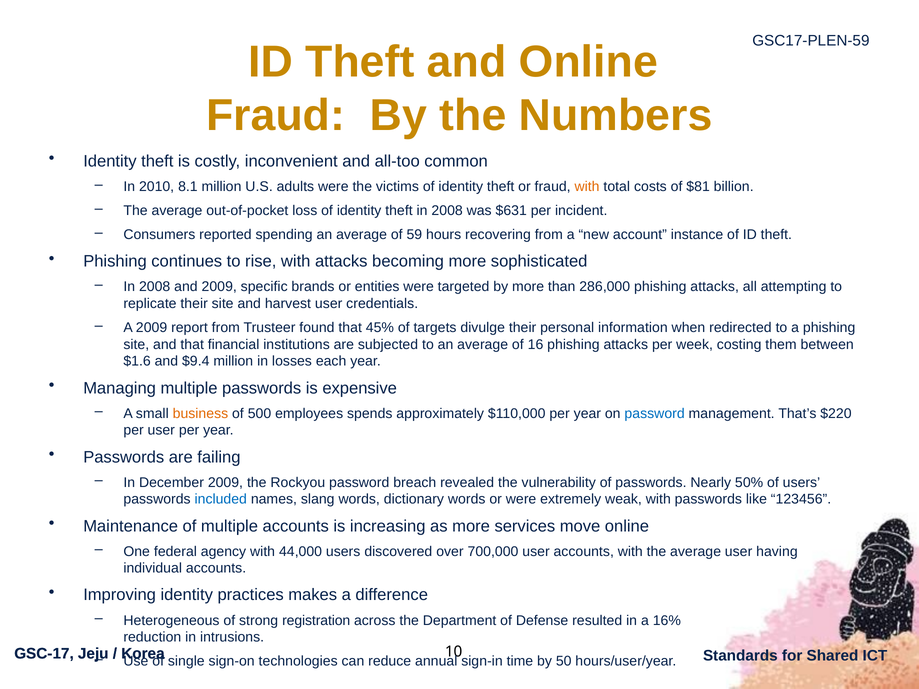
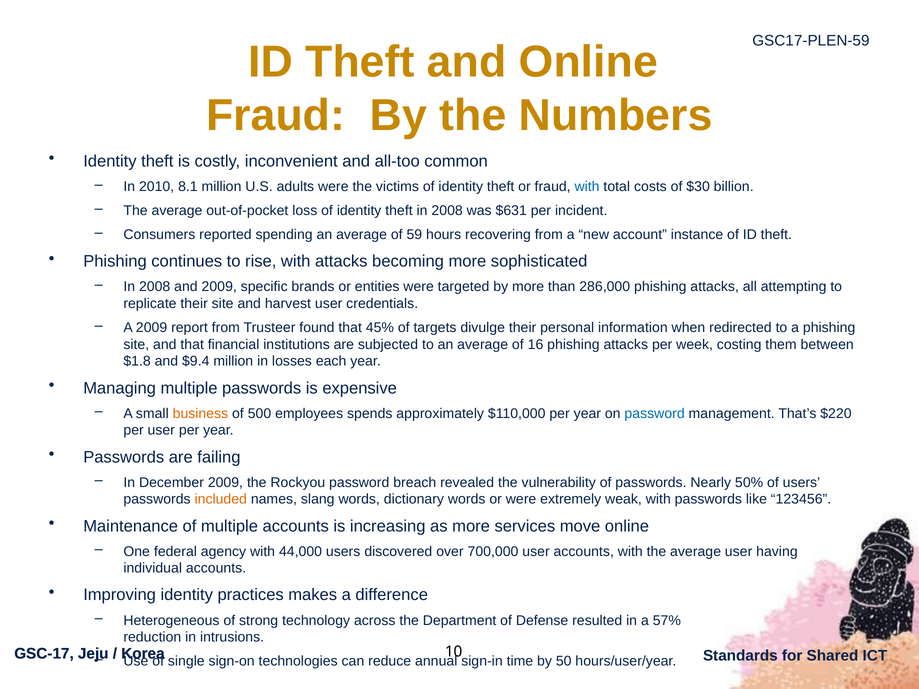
with colour: orange -> blue (587, 187)
$81: $81 -> $30 (698, 187)
$1.6: $1.6 -> $1.8 (137, 361)
included colour: blue -> orange (221, 499)
registration: registration -> technology (316, 621)
16%: 16% -> 57% (667, 621)
